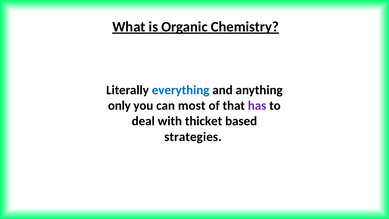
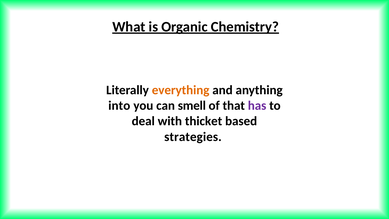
everything colour: blue -> orange (181, 90)
only: only -> into (119, 105)
most: most -> smell (192, 105)
